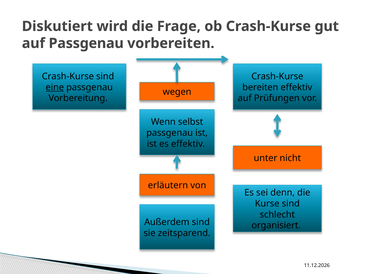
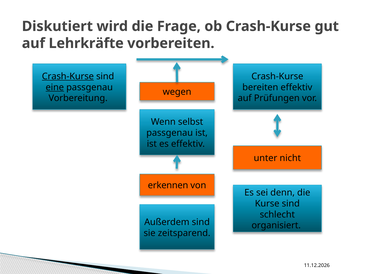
auf Passgenau: Passgenau -> Lehrkräfte (86, 43)
Crash-Kurse underline: none -> present (68, 76)
erläutern: erläutern -> erkennen (168, 185)
